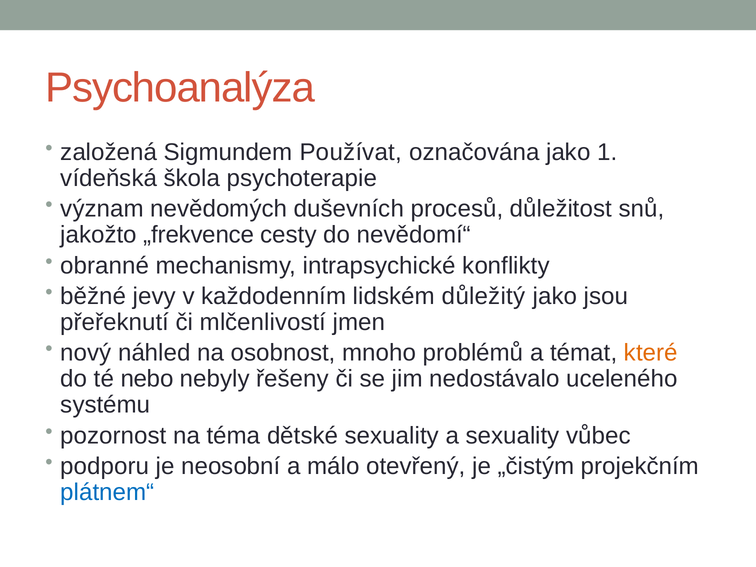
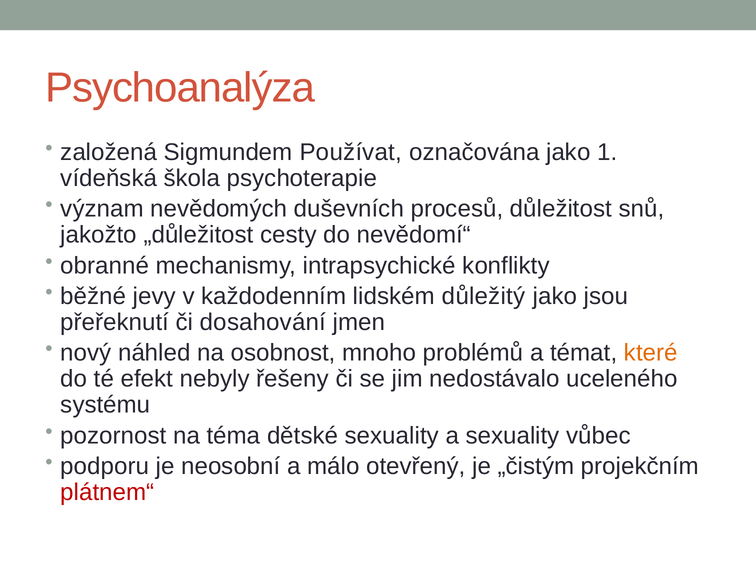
„frekvence: „frekvence -> „důležitost (199, 235)
mlčenlivostí: mlčenlivostí -> dosahování (263, 322)
nebo: nebo -> efekt (147, 379)
plátnem“ colour: blue -> red (107, 492)
